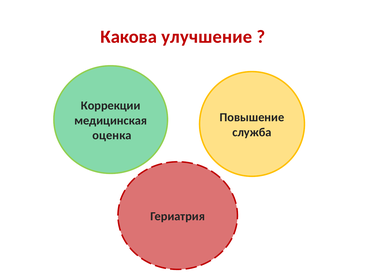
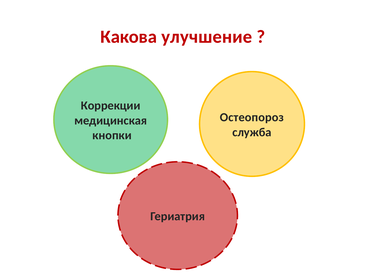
Повышение: Повышение -> Остеопороз (252, 118)
оценка: оценка -> кнопки (112, 135)
